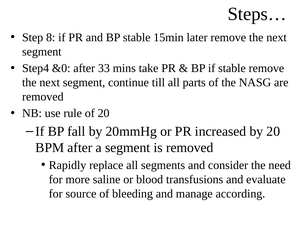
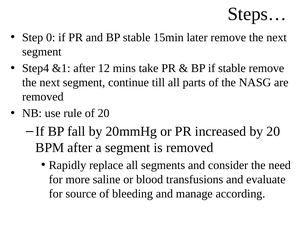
8: 8 -> 0 (51, 37)
&0: &0 -> &1 (61, 68)
33: 33 -> 12 (104, 68)
